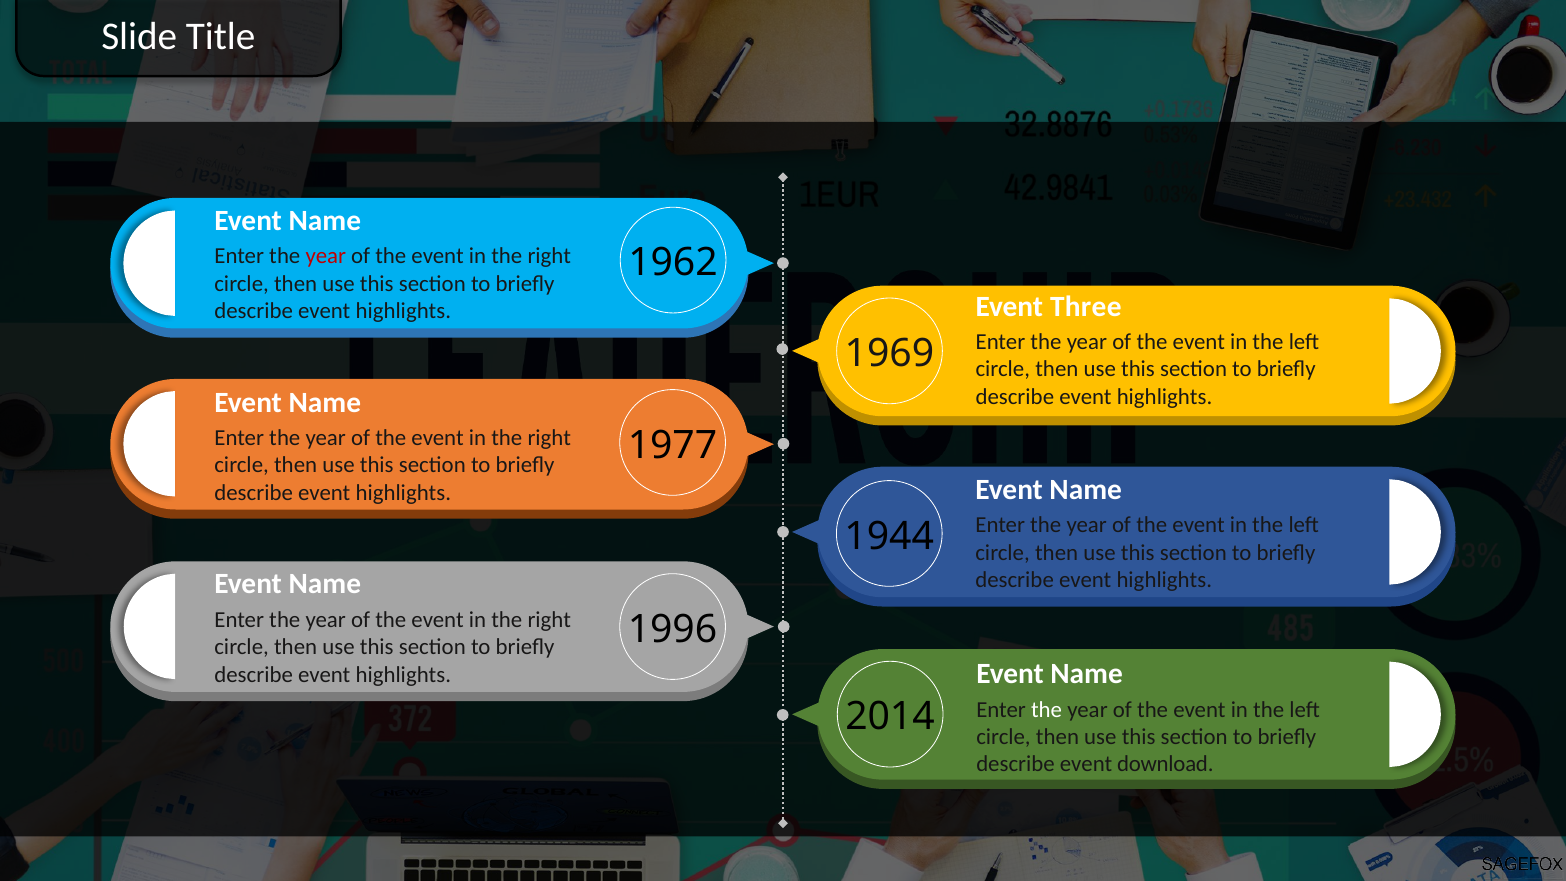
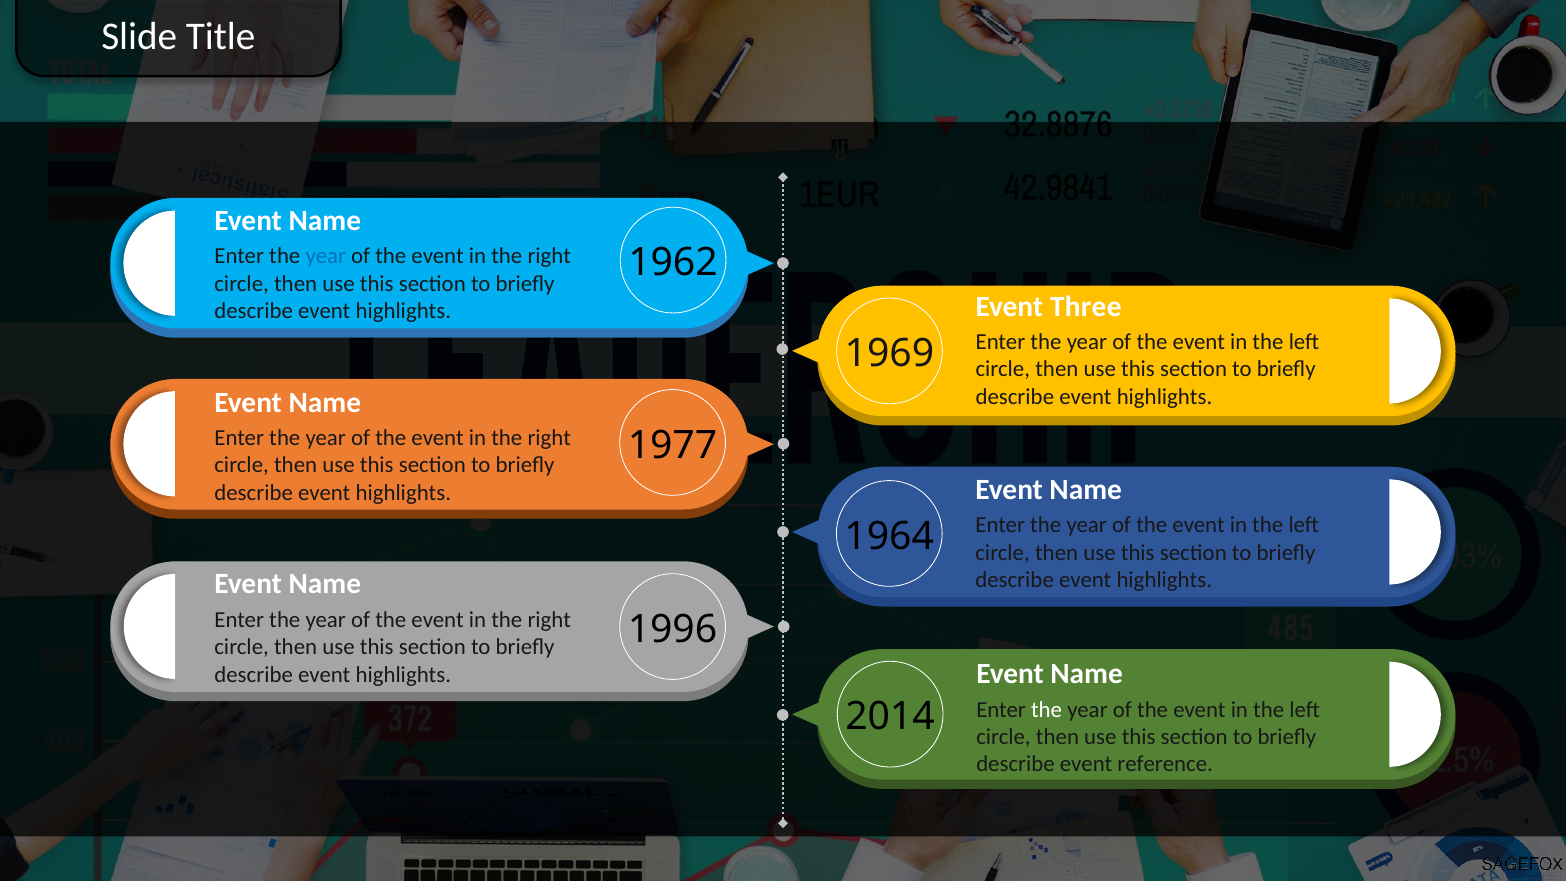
year colour: red -> blue (326, 256)
1944: 1944 -> 1964 (889, 536)
download: download -> reference (1165, 764)
